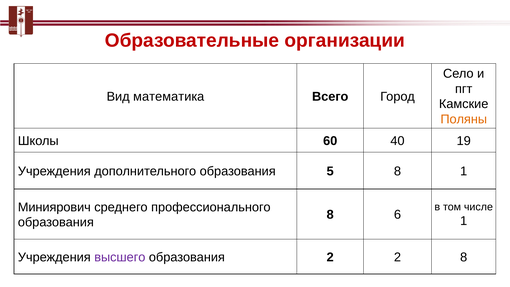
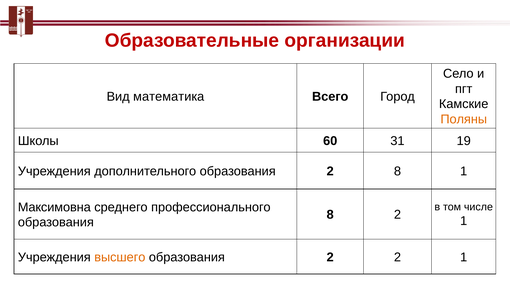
40: 40 -> 31 (397, 141)
дополнительного образования 5: 5 -> 2 (330, 171)
Миниярович: Миниярович -> Максимовна (54, 207)
8 6: 6 -> 2 (397, 215)
высшего colour: purple -> orange (120, 257)
2 8: 8 -> 1 (464, 257)
